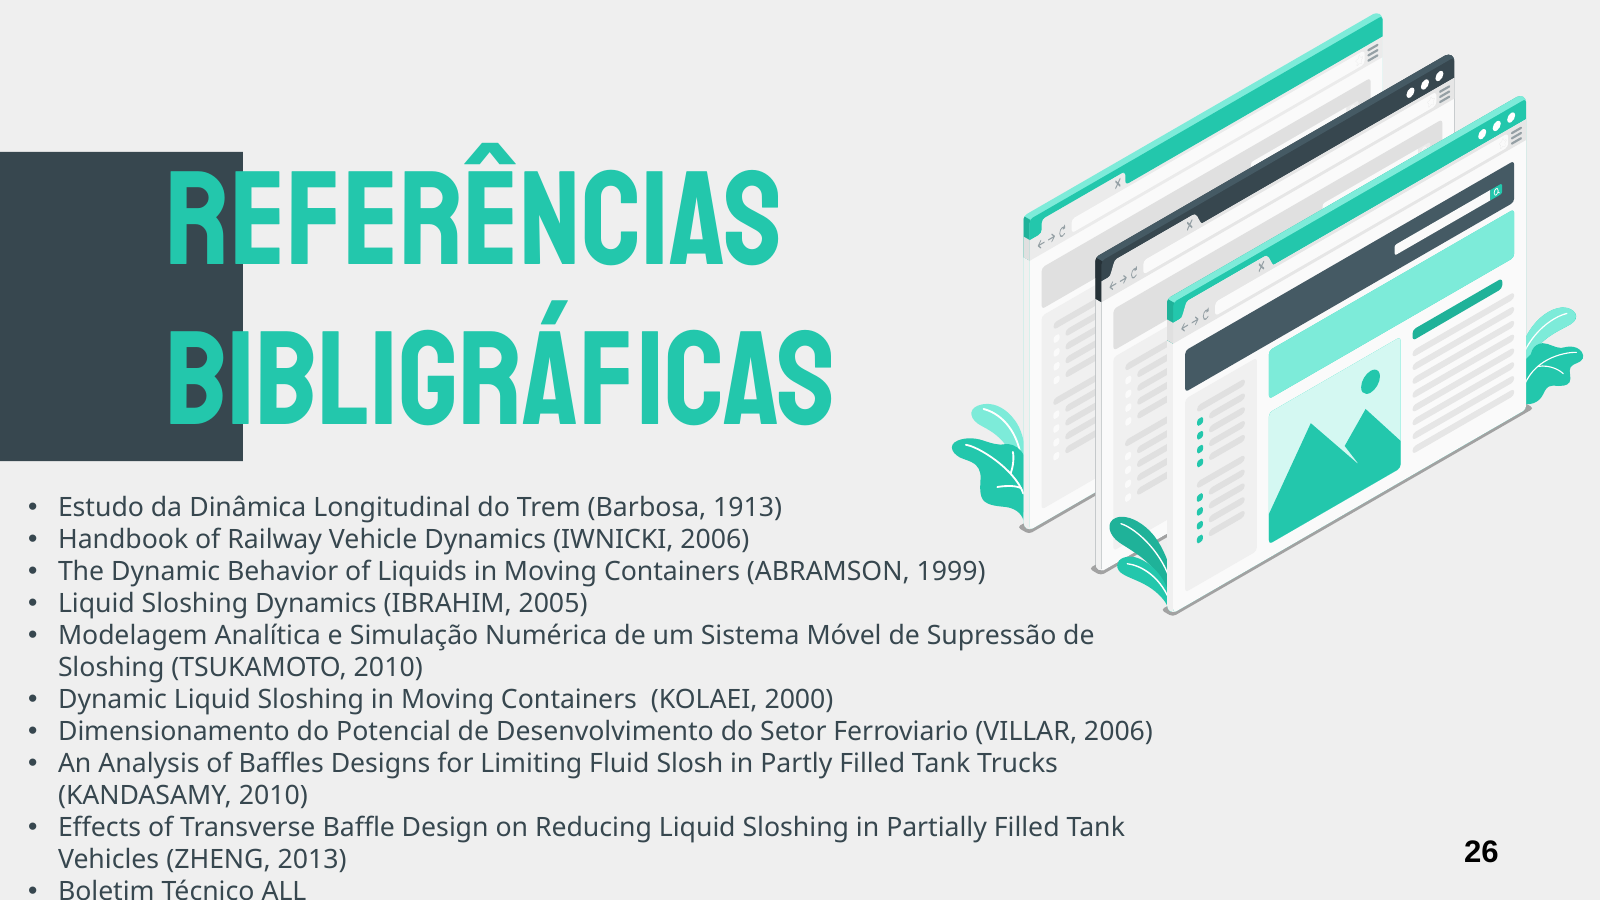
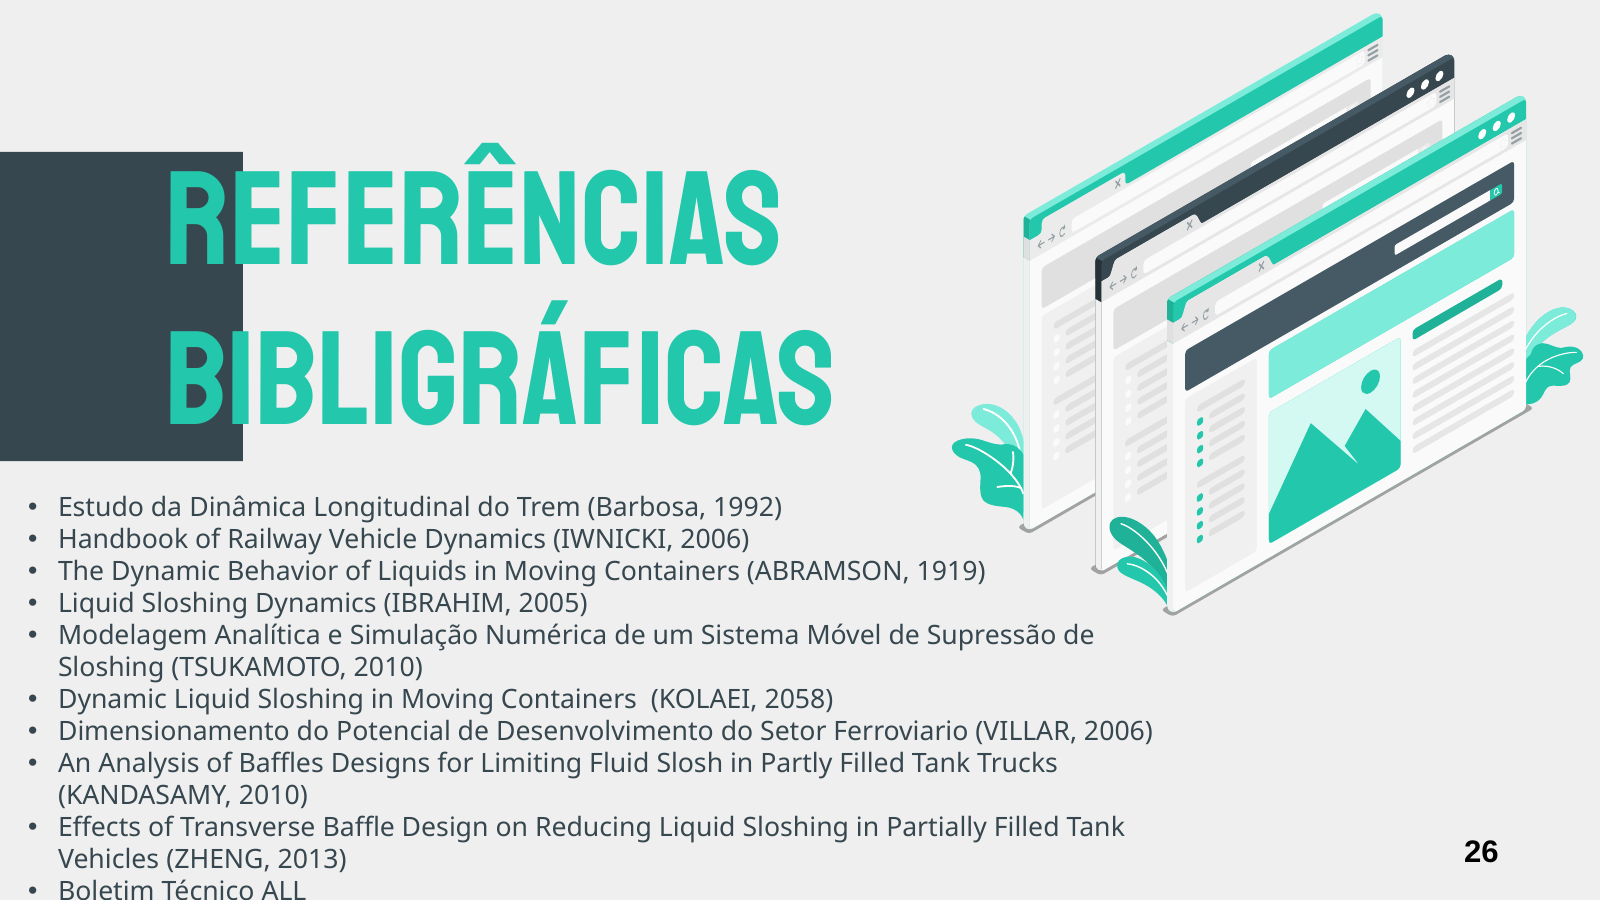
1913: 1913 -> 1992 (748, 508)
1999: 1999 -> 1919 (951, 572)
2000: 2000 -> 2058 (799, 700)
